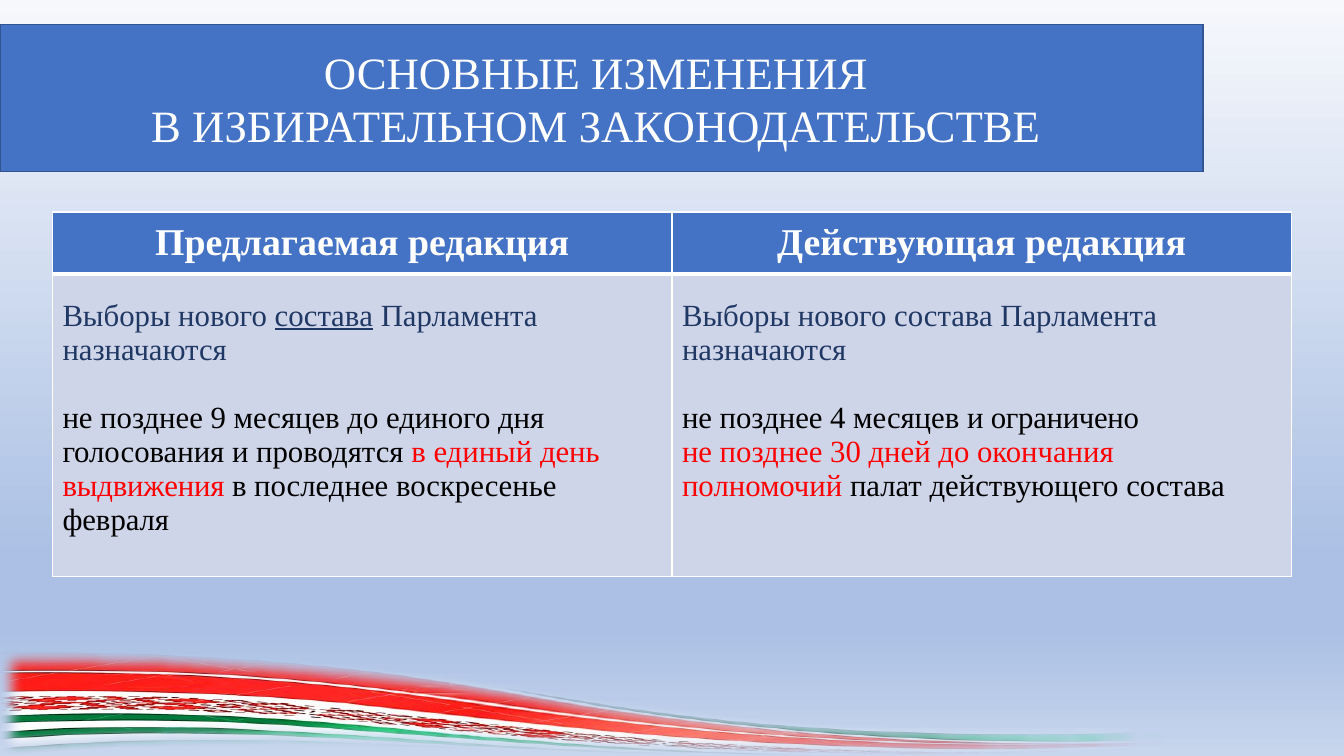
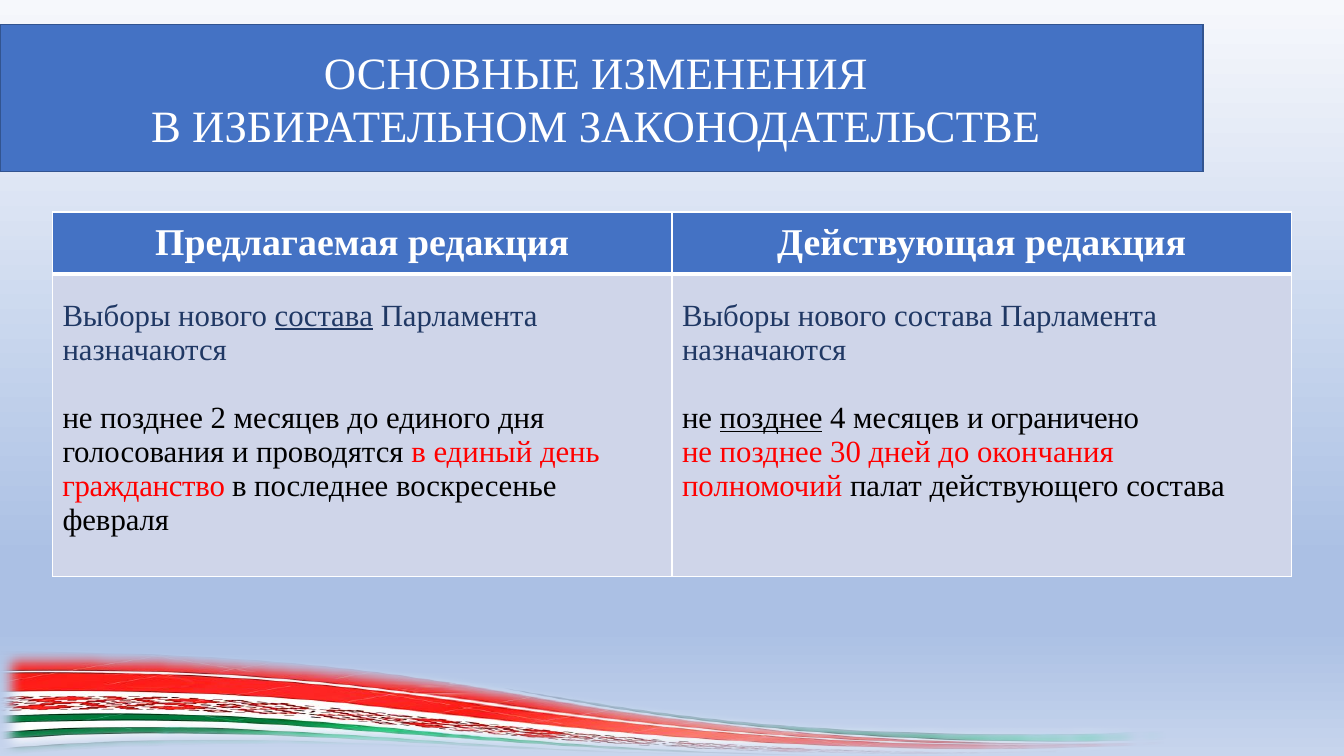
9: 9 -> 2 (218, 418)
позднее underline: none -> present (771, 418)
выдвижения: выдвижения -> гражданство (144, 486)
